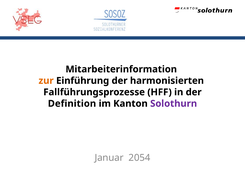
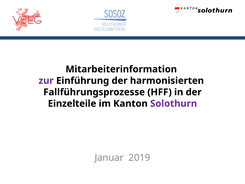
zur colour: orange -> purple (46, 81)
Definition: Definition -> Einzelteile (72, 103)
2054: 2054 -> 2019 (139, 157)
